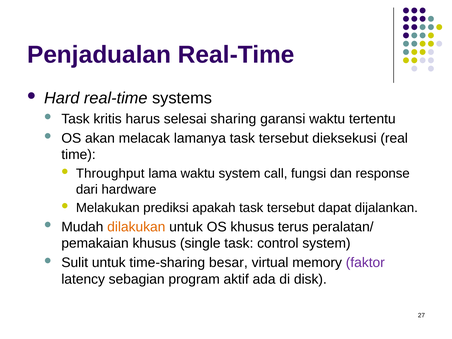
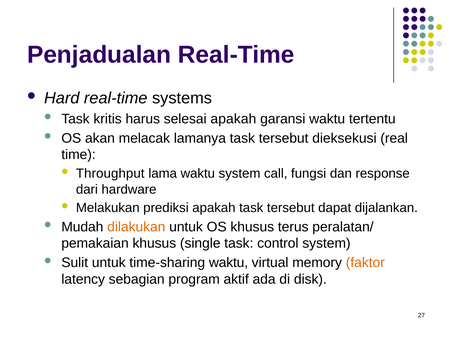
selesai sharing: sharing -> apakah (233, 119)
time-sharing besar: besar -> waktu (229, 263)
faktor colour: purple -> orange (365, 263)
